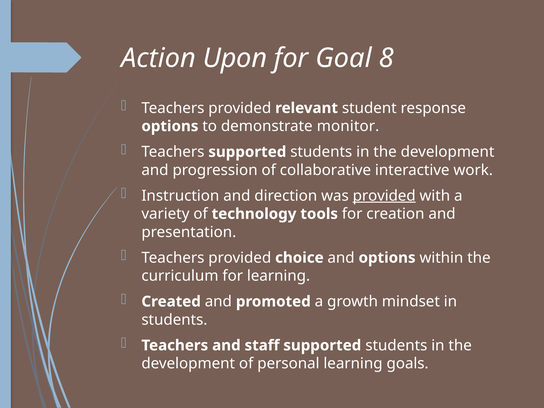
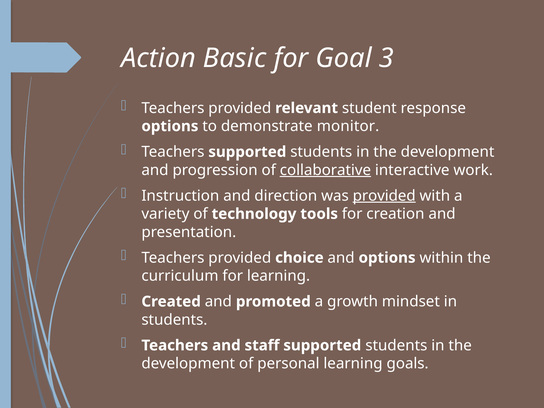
Upon: Upon -> Basic (235, 58)
8: 8 -> 3 (386, 58)
collaborative underline: none -> present (325, 170)
